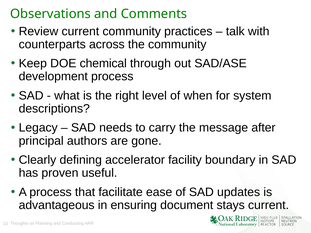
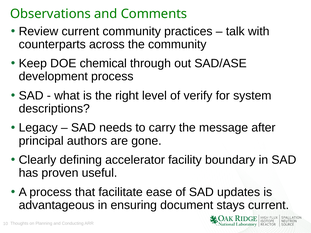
when: when -> verify (198, 96)
